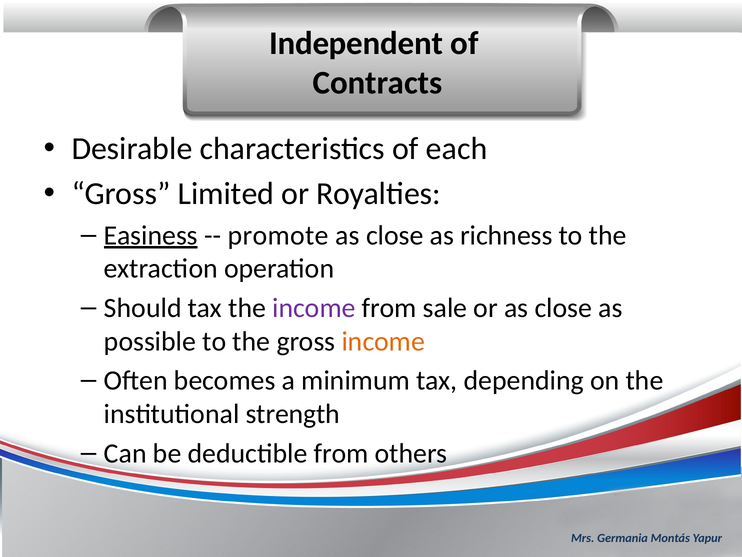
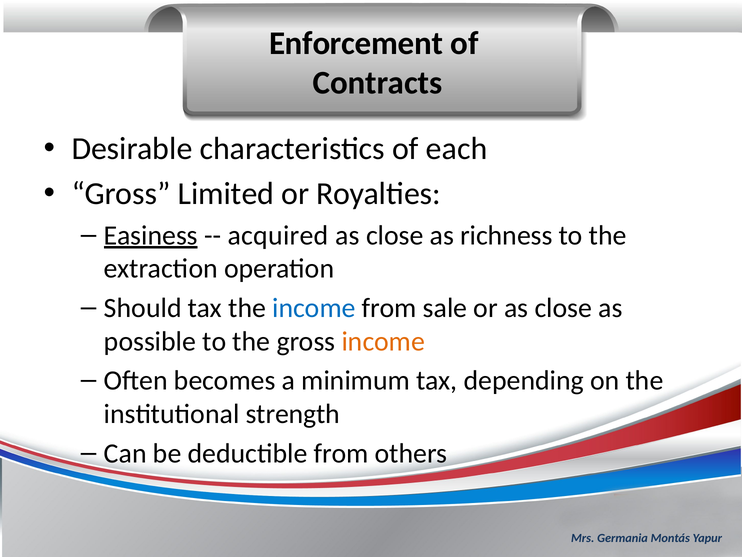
Independent: Independent -> Enforcement (356, 43)
promote: promote -> acquired (278, 235)
income colour: purple -> blue (314, 308)
